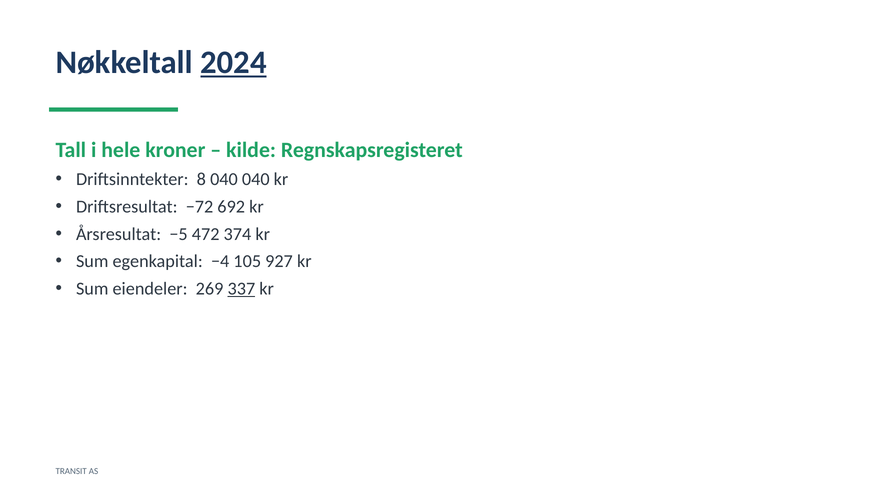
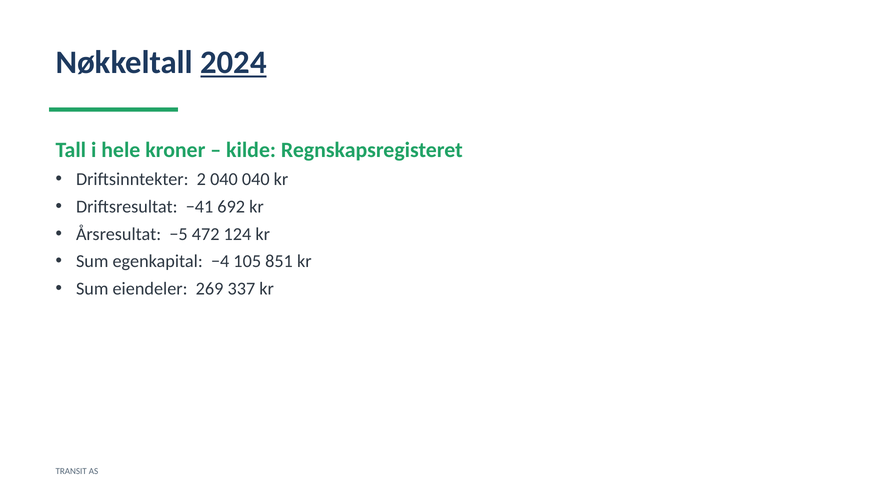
8: 8 -> 2 (201, 180)
−72: −72 -> −41 (200, 207)
374: 374 -> 124 (237, 234)
927: 927 -> 851 (279, 261)
337 underline: present -> none (241, 289)
